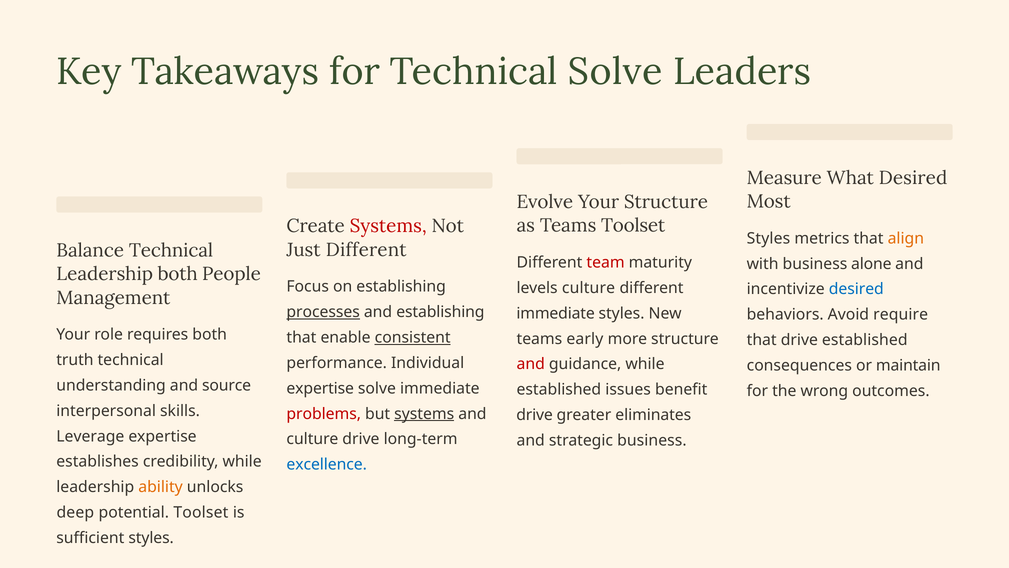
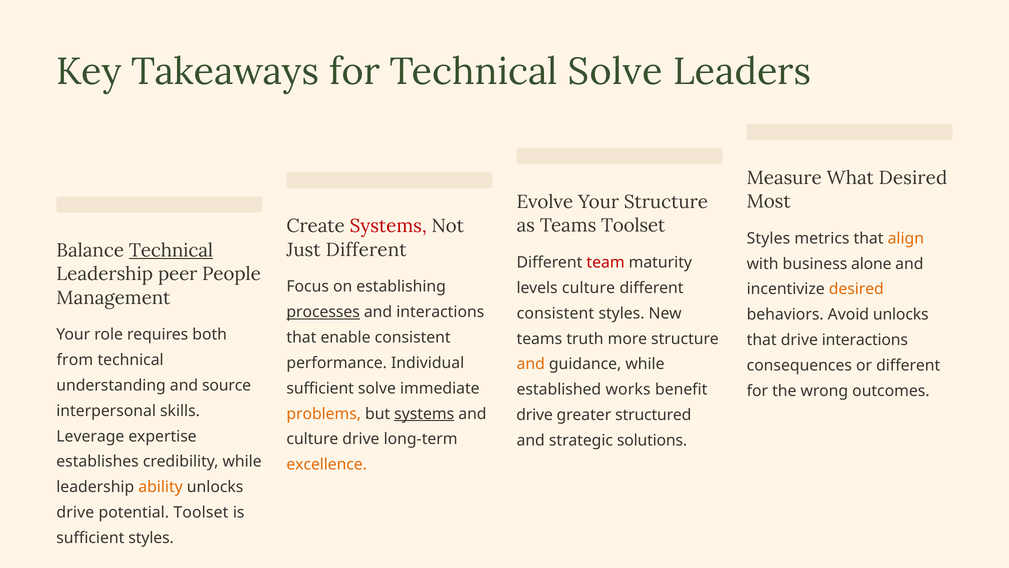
Technical underline: none -> present (171, 250)
Leadership both: both -> peer (178, 274)
desired colour: blue -> orange (856, 289)
and establishing: establishing -> interactions (440, 312)
immediate: immediate -> consistent (555, 313)
Avoid require: require -> unlocks (901, 314)
consistent underline: present -> none (413, 337)
early: early -> truth (585, 339)
drive established: established -> interactions (865, 340)
truth: truth -> from (75, 360)
and colour: red -> orange (531, 364)
or maintain: maintain -> different (908, 365)
expertise: expertise -> sufficient (320, 388)
issues: issues -> works (628, 389)
problems colour: red -> orange (324, 414)
eliminates: eliminates -> structured (653, 415)
strategic business: business -> solutions (652, 440)
excellence colour: blue -> orange (327, 464)
deep: deep -> drive (75, 512)
